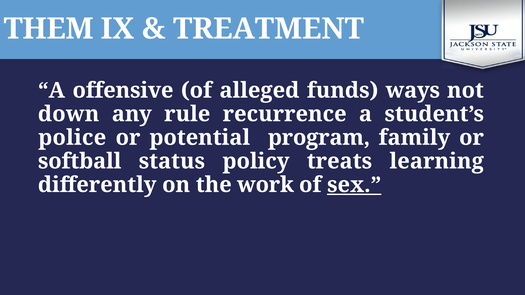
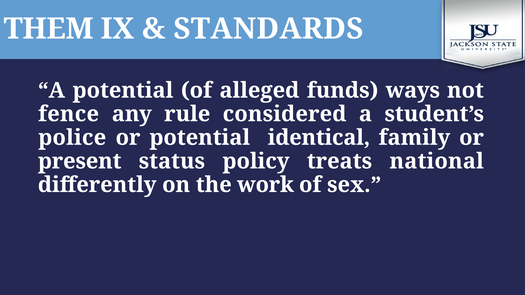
TREATMENT: TREATMENT -> STANDARDS (268, 29)
A offensive: offensive -> potential (123, 91)
down: down -> fence (69, 114)
recurrence: recurrence -> considered (285, 114)
program: program -> identical (319, 138)
softball: softball -> present (80, 161)
learning: learning -> national (437, 161)
sex underline: present -> none (354, 185)
